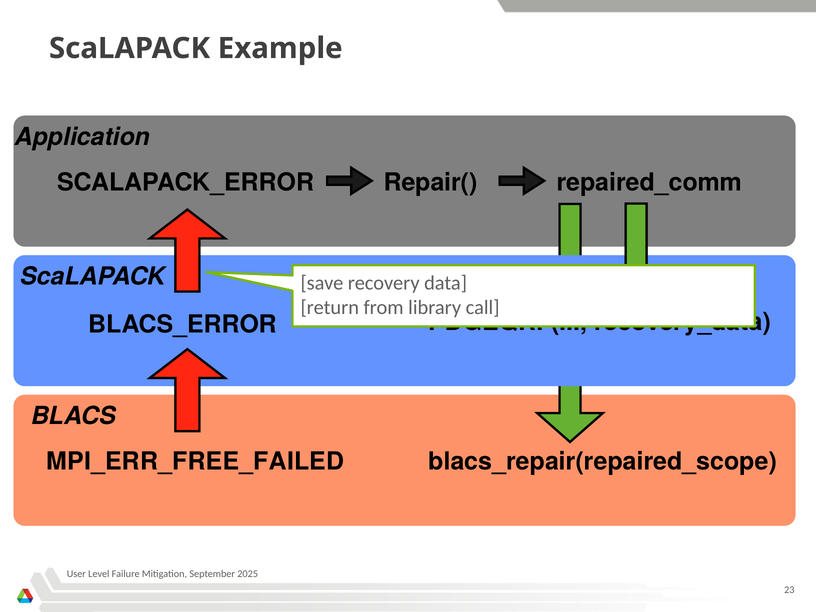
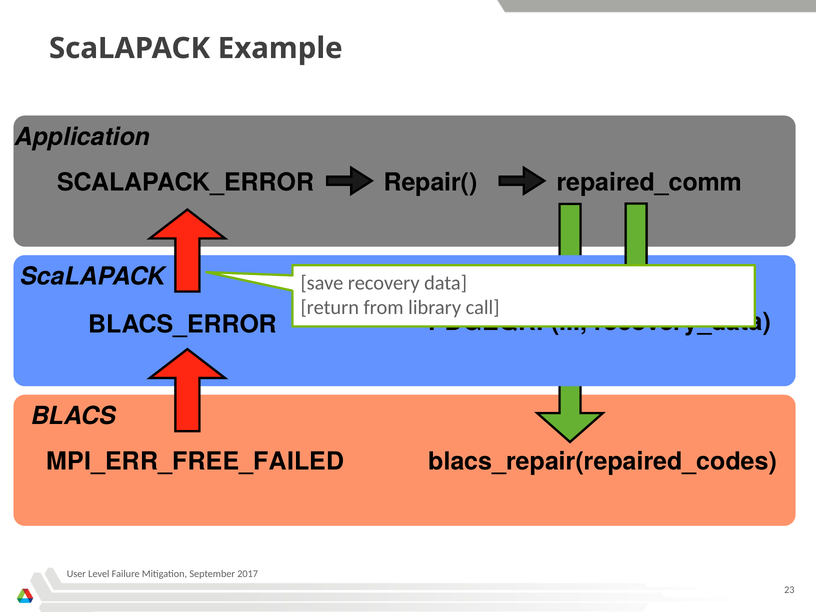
blacs_repair(repaired_scope: blacs_repair(repaired_scope -> blacs_repair(repaired_codes (603, 462)
2025: 2025 -> 2017 (248, 574)
